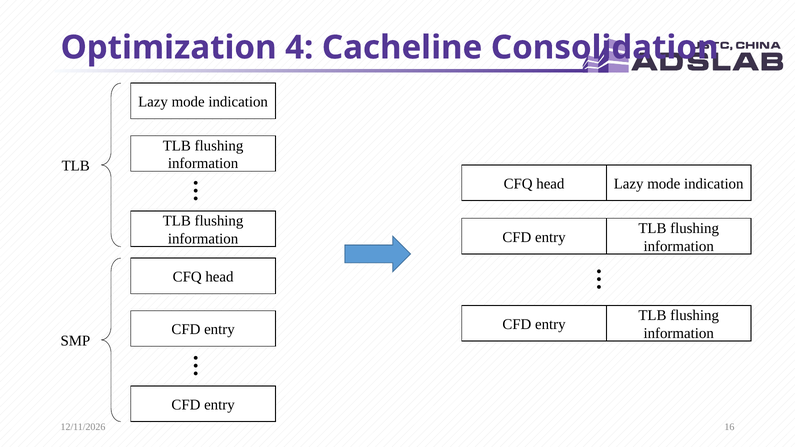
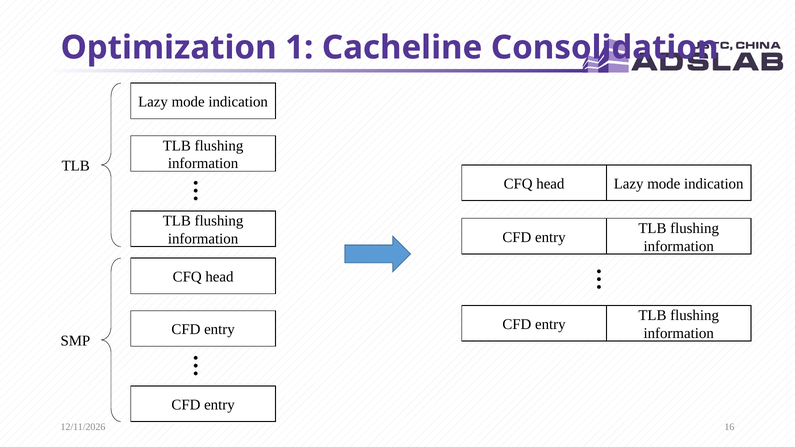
4: 4 -> 1 (299, 48)
